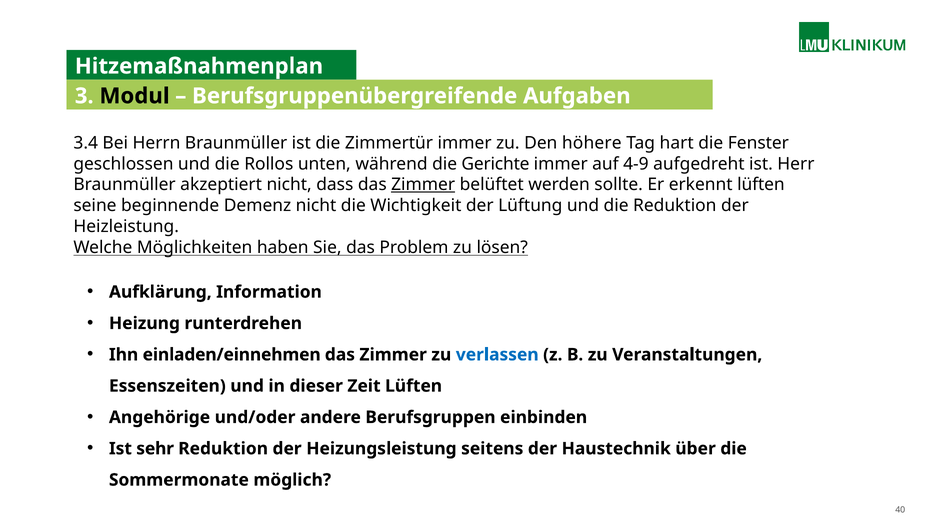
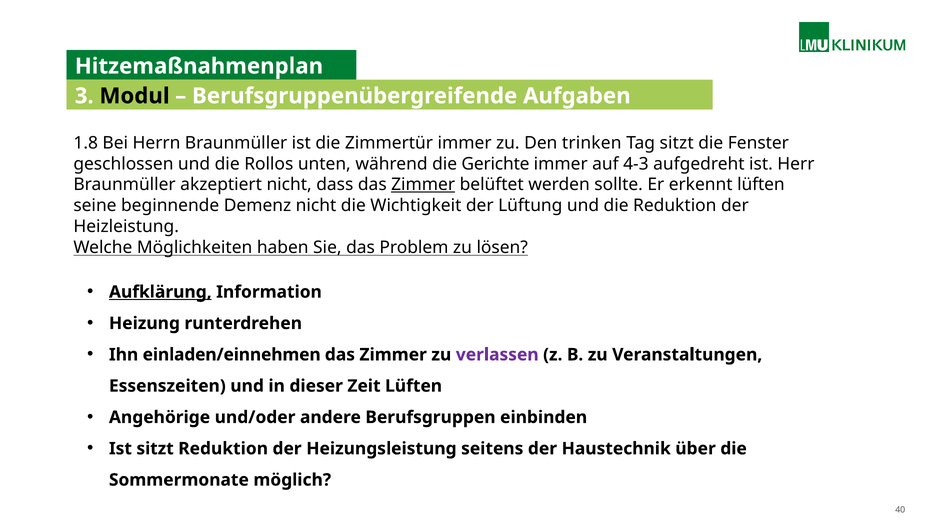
3.4: 3.4 -> 1.8 (86, 143)
höhere: höhere -> trinken (592, 143)
Tag hart: hart -> sitzt (677, 143)
4-9: 4-9 -> 4-3 (636, 164)
Aufklärung underline: none -> present (160, 292)
verlassen colour: blue -> purple (497, 355)
Ist sehr: sehr -> sitzt (155, 449)
